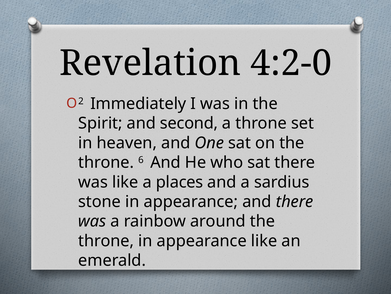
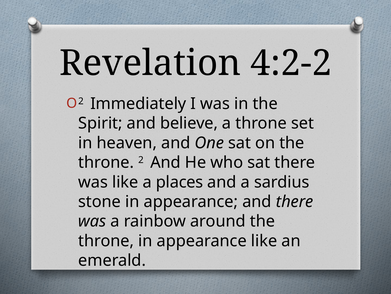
4:2-0: 4:2-0 -> 4:2-2 (291, 63)
second: second -> believe (189, 123)
6: 6 -> 2 (141, 160)
